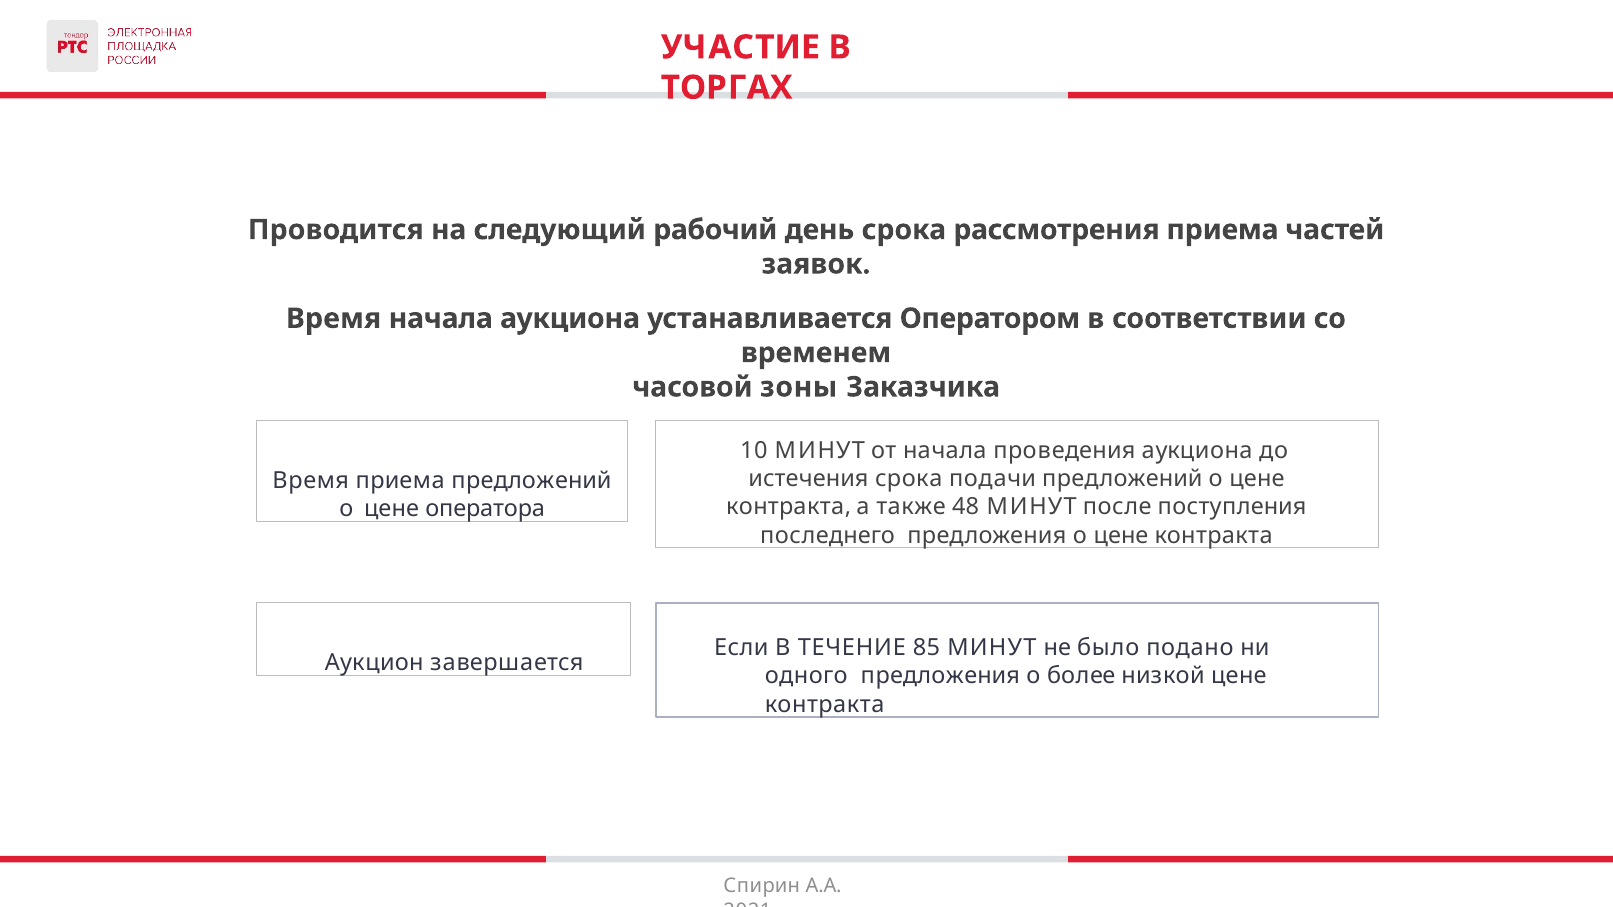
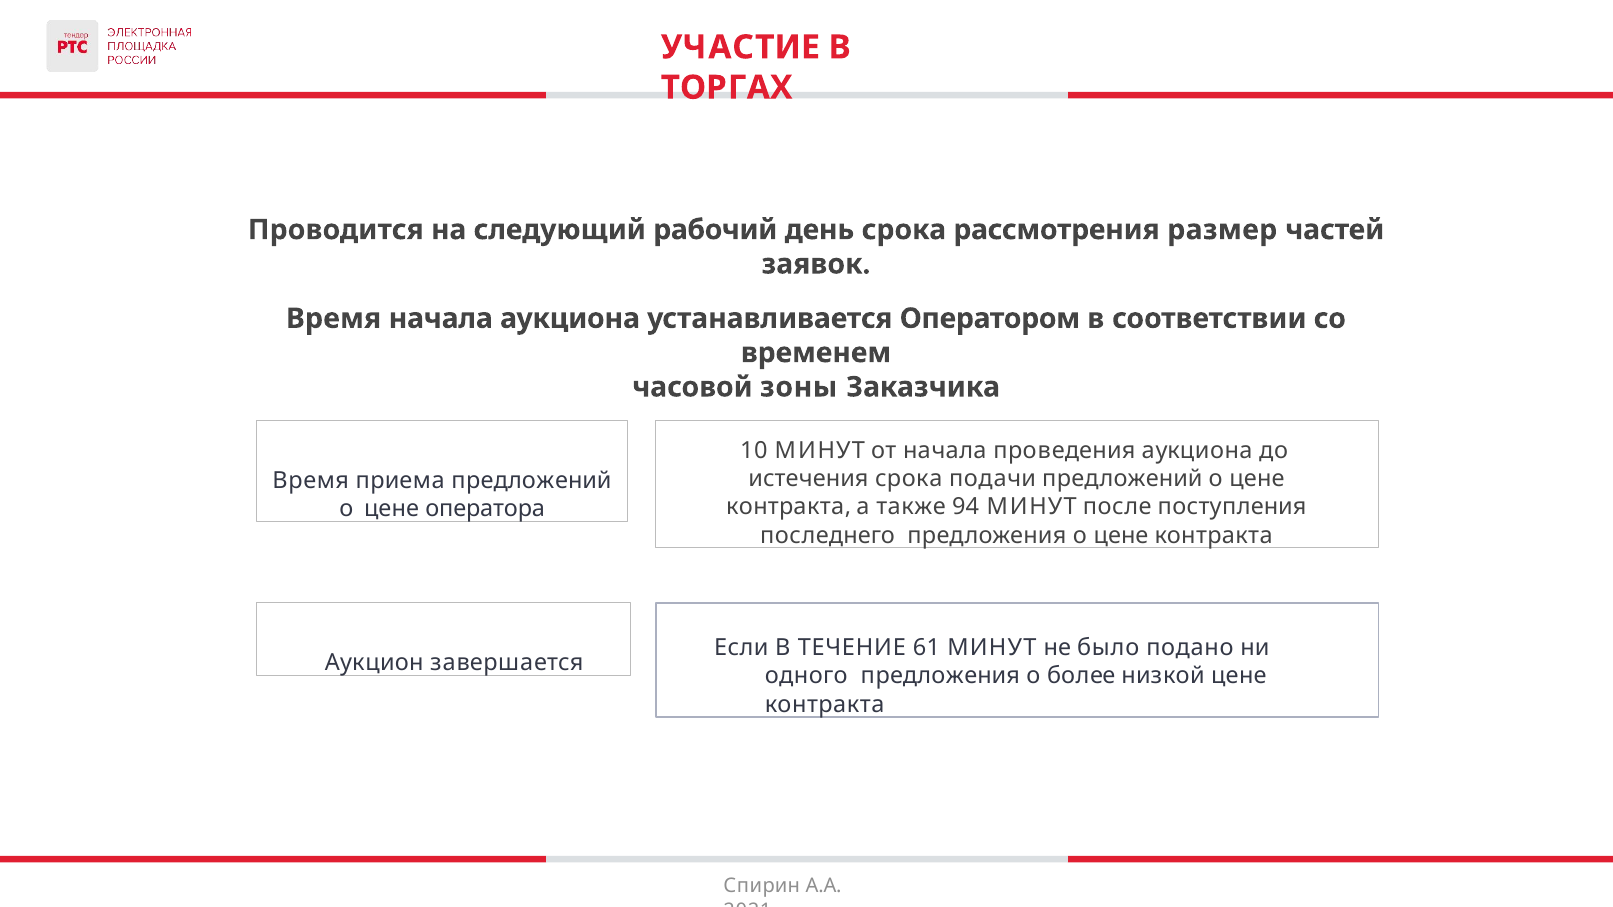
рассмотрения приема: приема -> размер (1222, 230)
48: 48 -> 94 (966, 507)
85: 85 -> 61 (926, 648)
